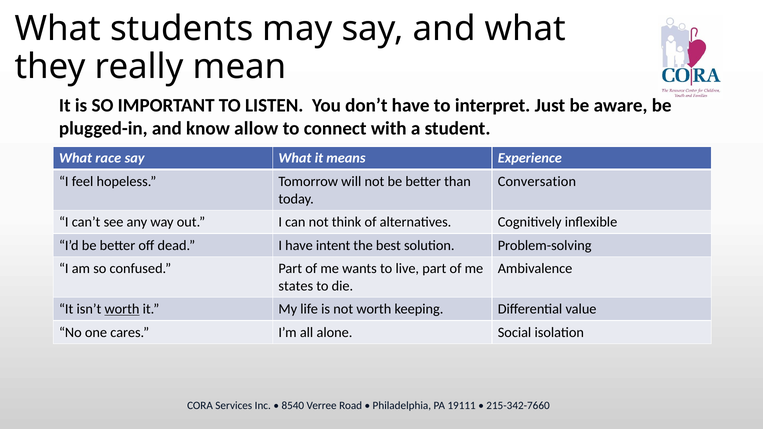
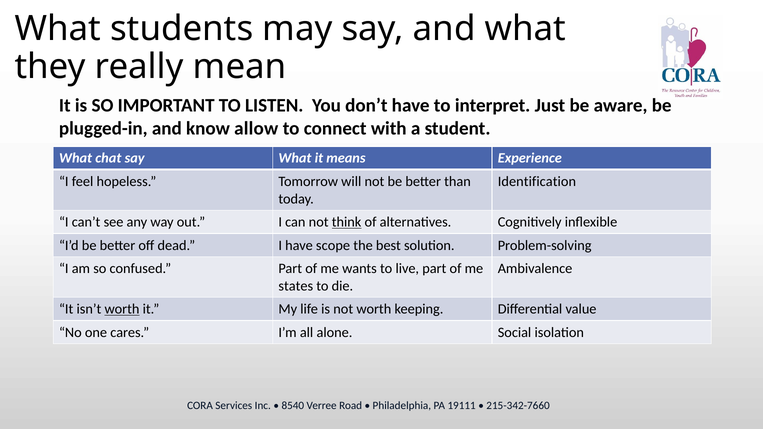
race: race -> chat (108, 158)
Conversation: Conversation -> Identification (537, 182)
think underline: none -> present (347, 222)
intent: intent -> scope (333, 245)
